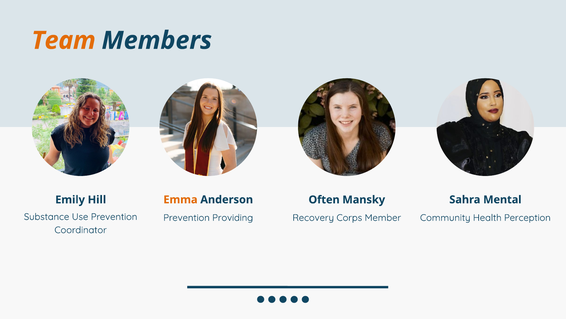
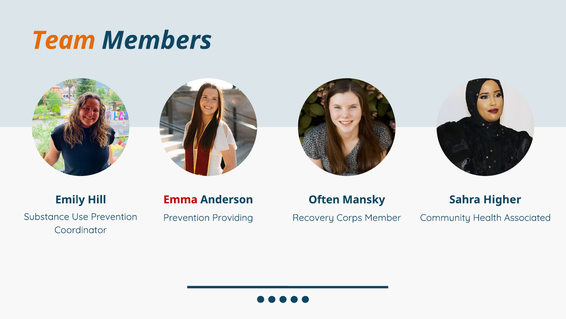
Emma colour: orange -> red (180, 199)
Mental: Mental -> Higher (502, 199)
Perception: Perception -> Associated (527, 217)
